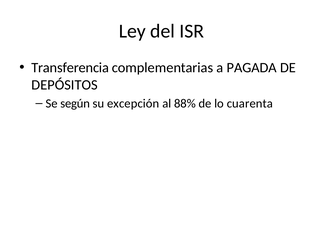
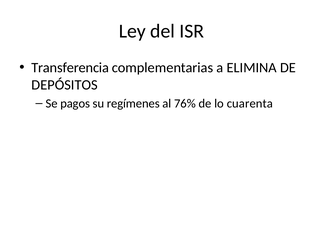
PAGADA: PAGADA -> ELIMINA (252, 68)
según: según -> pagos (75, 104)
excepción: excepción -> regímenes (133, 104)
88%: 88% -> 76% (185, 104)
